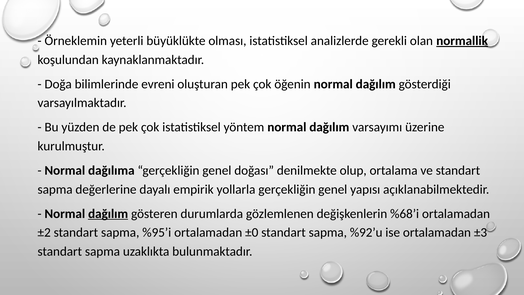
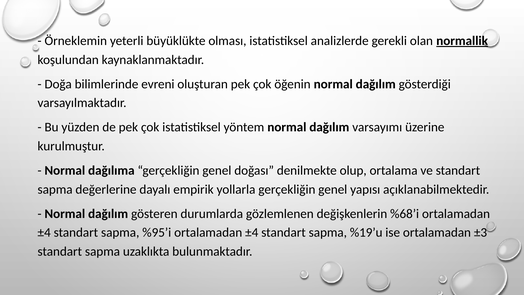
dağılım underline: present -> none (108, 214)
±2: ±2 -> ±4 (44, 232)
%95’i ortalamadan ±0: ±0 -> ±4 (252, 232)
%92’u: %92’u -> %19’u (366, 232)
